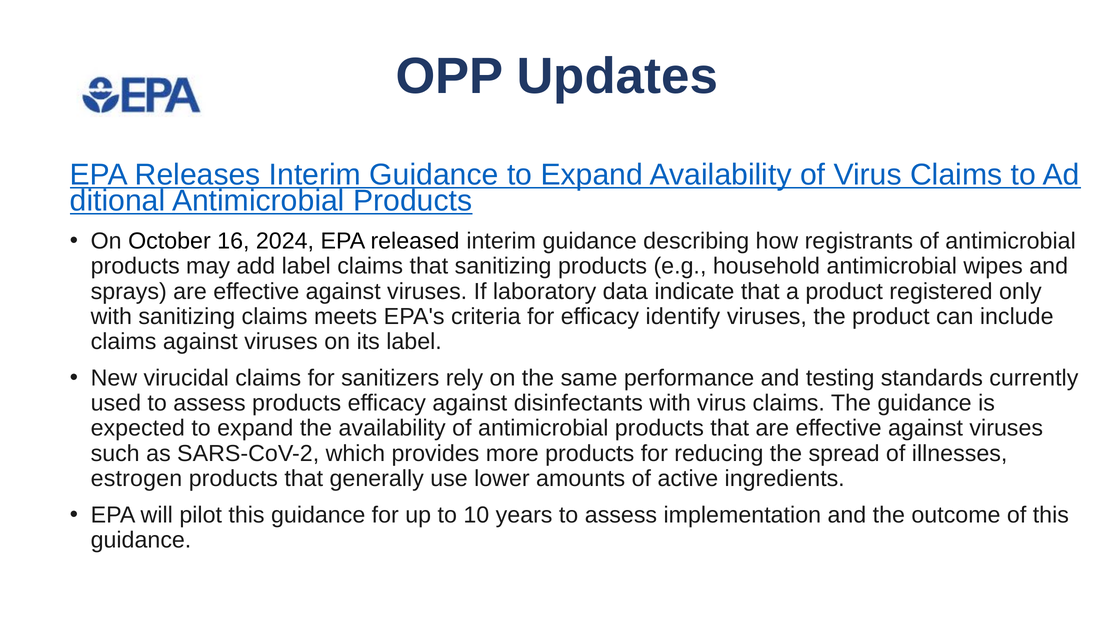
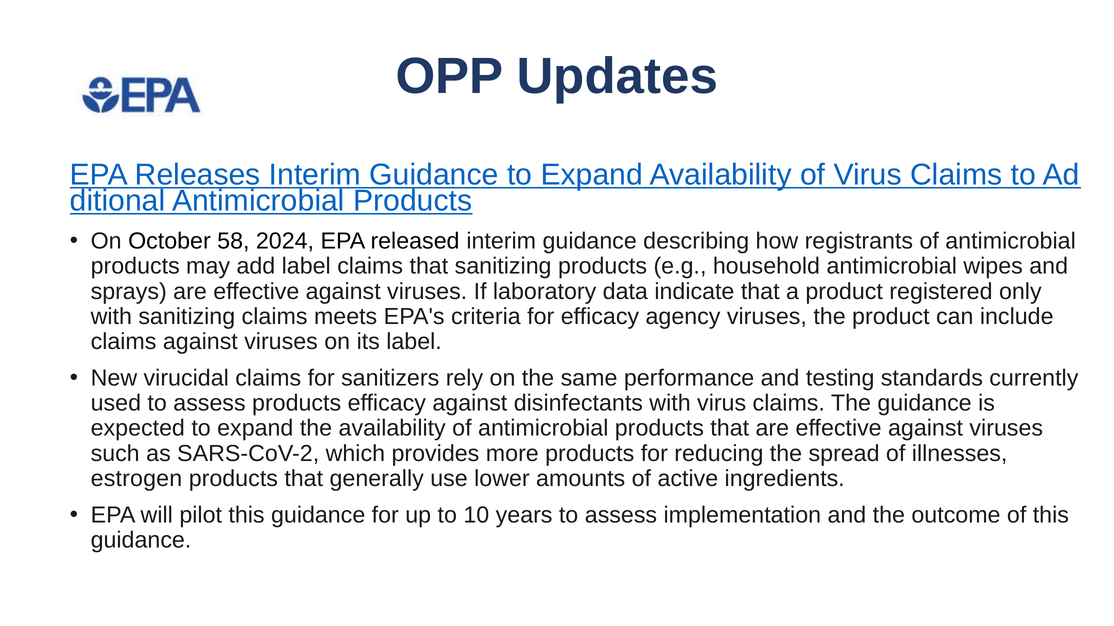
16: 16 -> 58 (233, 241)
identify: identify -> agency (683, 317)
